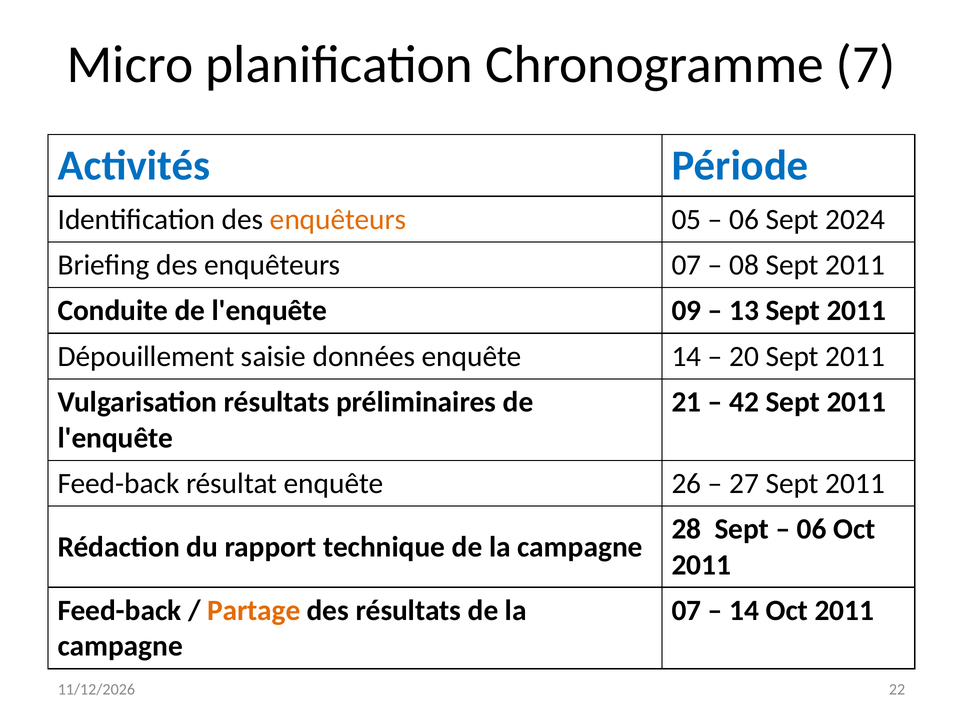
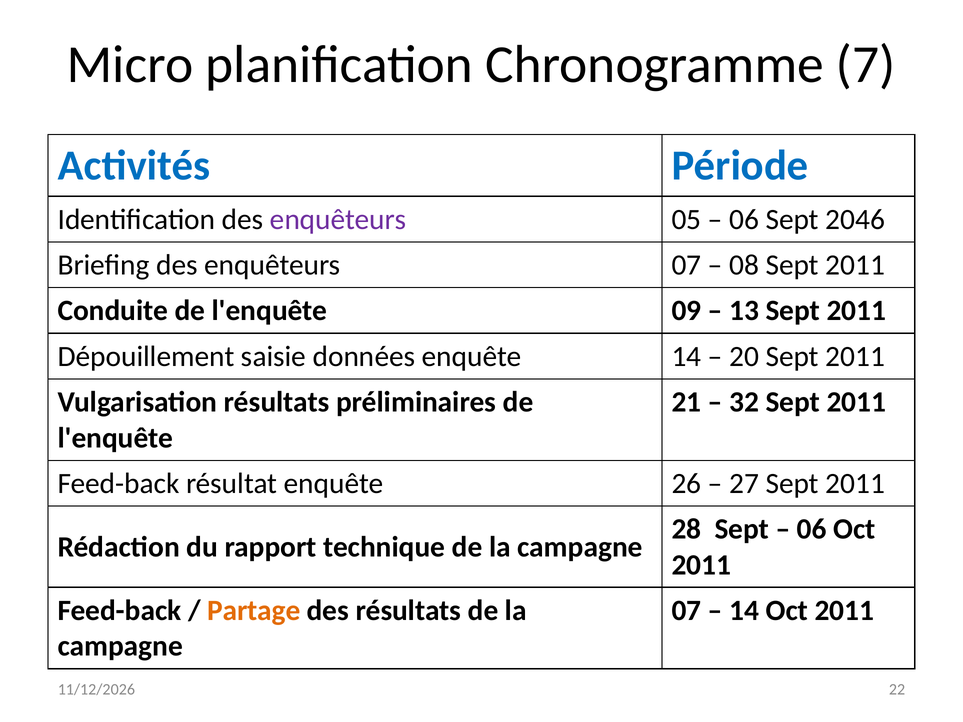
enquêteurs colour: orange -> purple (338, 220)
2024: 2024 -> 2046 (855, 219)
42: 42 -> 32 (744, 402)
